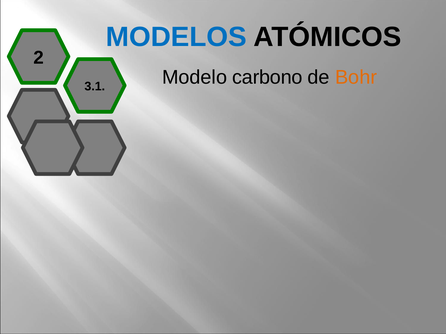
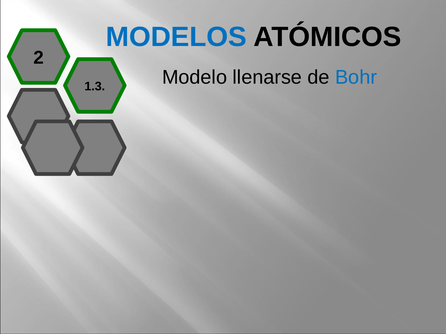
3.1: 3.1 -> 1.3 (95, 86)
carbono: carbono -> llenarse (267, 77)
Bohr colour: orange -> blue (356, 77)
